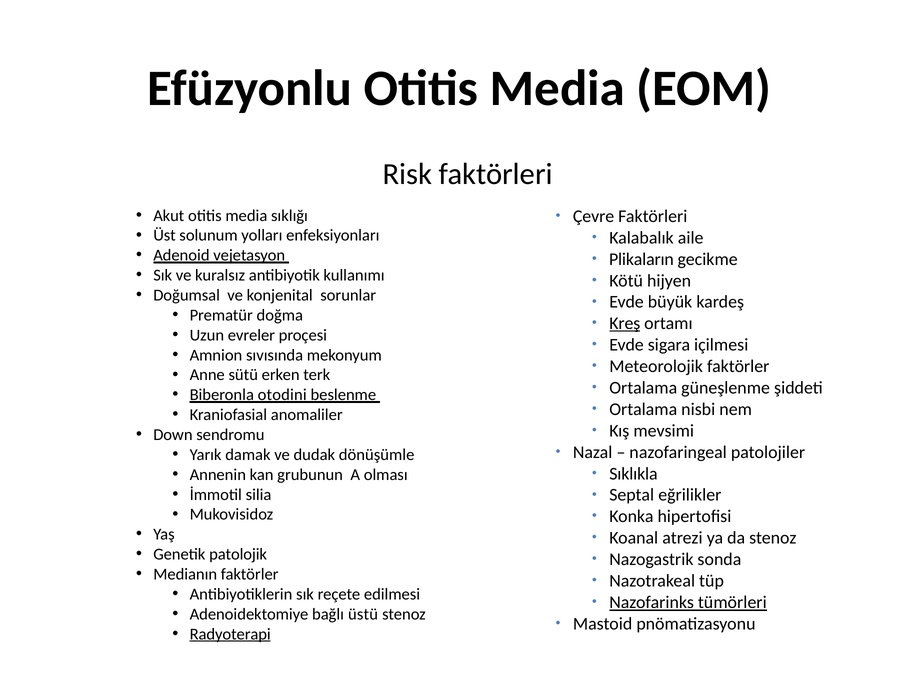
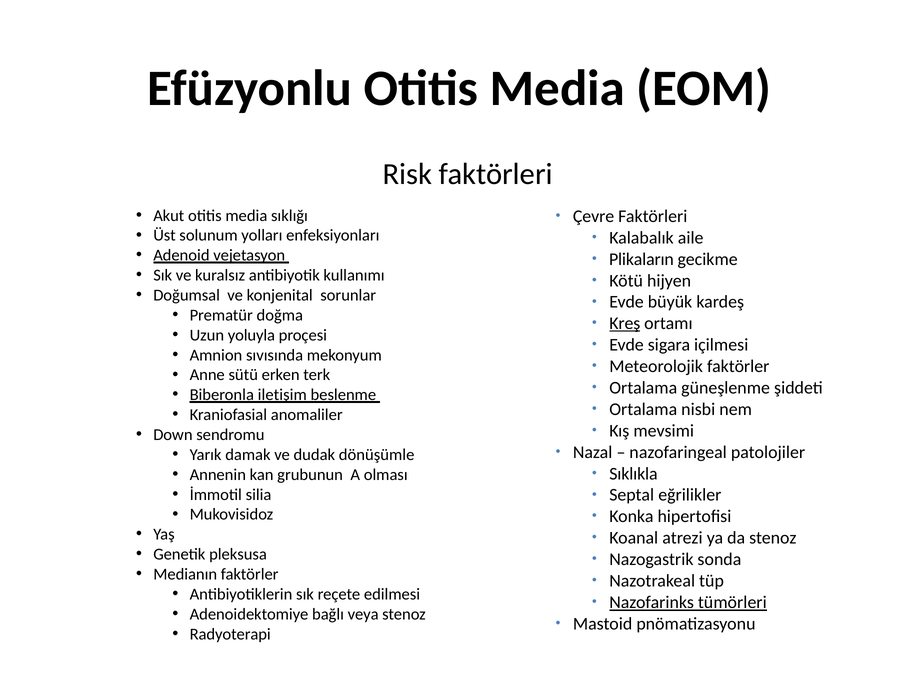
evreler: evreler -> yoluyla (251, 335)
otodini: otodini -> iletişim (282, 395)
patolojik: patolojik -> pleksusa (238, 555)
üstü: üstü -> veya (363, 614)
Radyoterapi underline: present -> none (230, 634)
